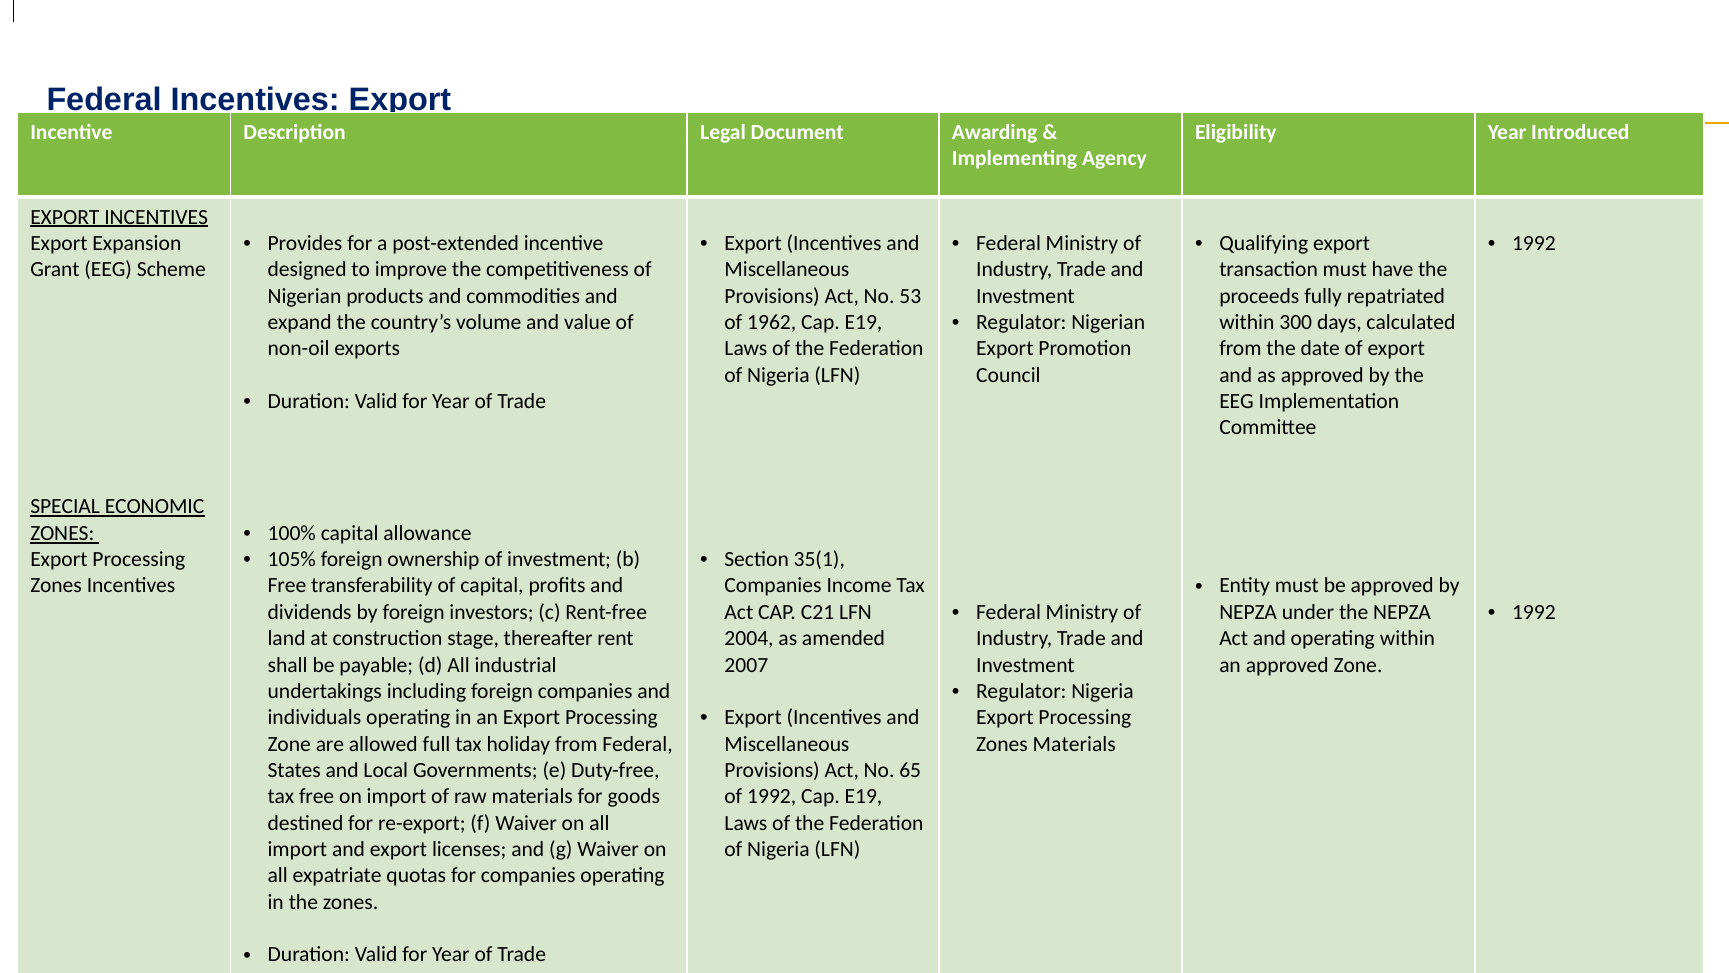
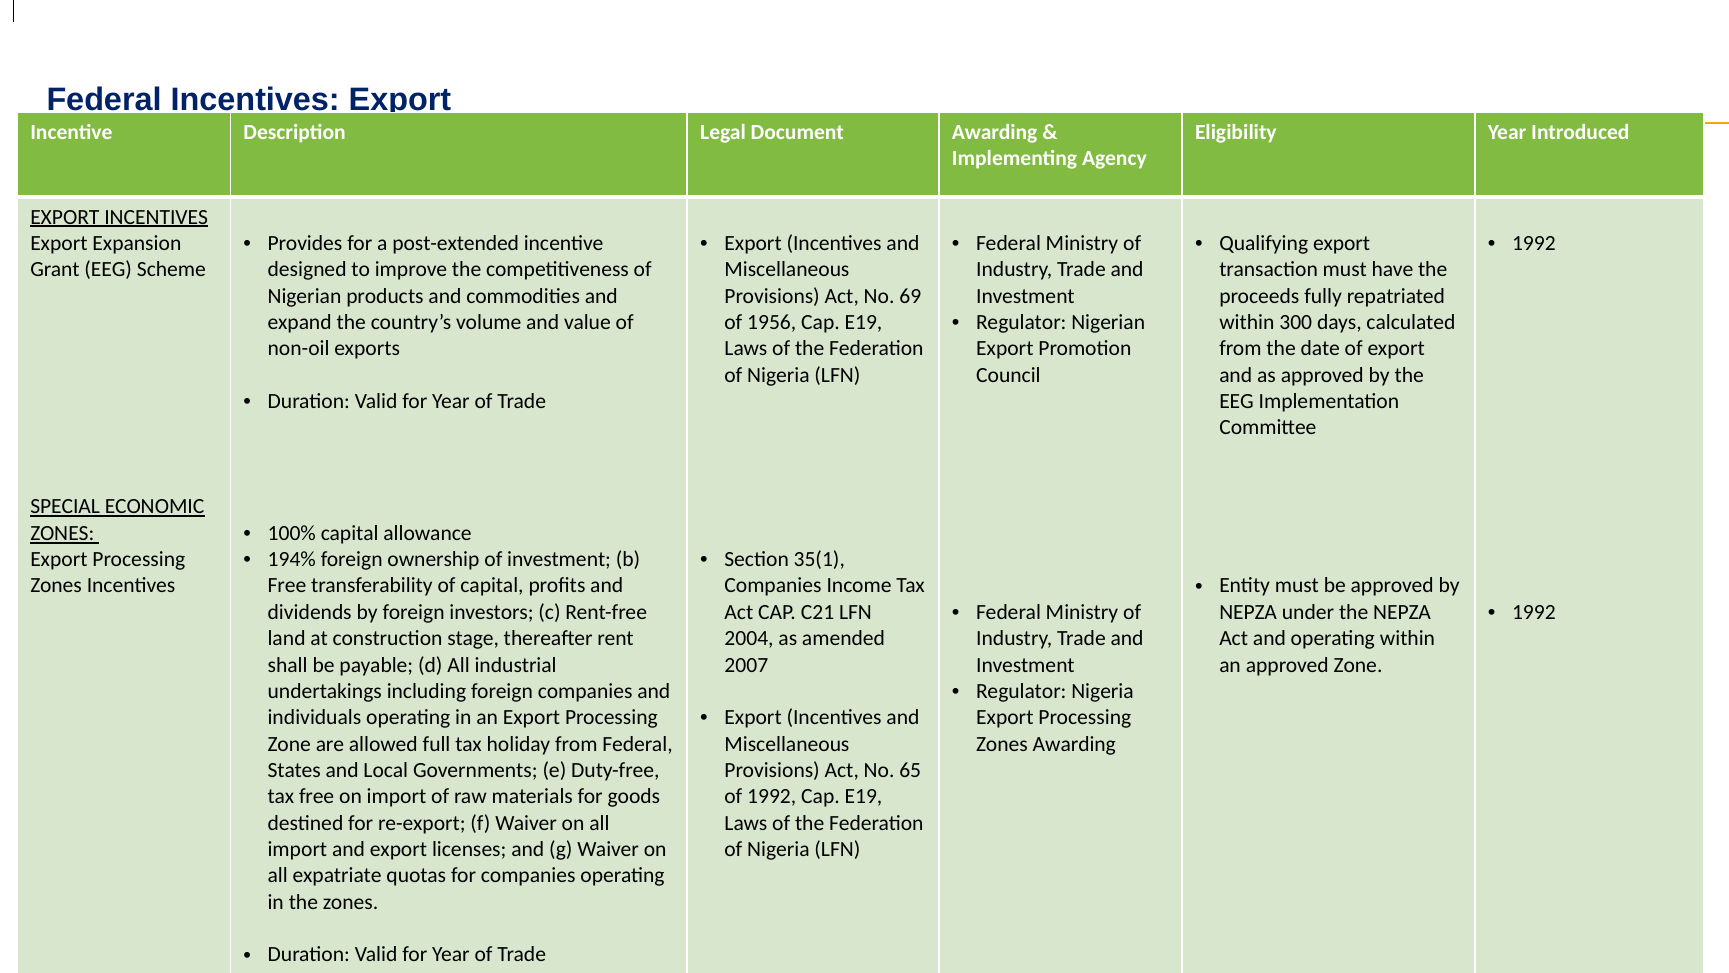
53: 53 -> 69 (910, 296)
1962: 1962 -> 1956 (772, 322)
105%: 105% -> 194% (292, 559)
Zones Materials: Materials -> Awarding (1074, 744)
